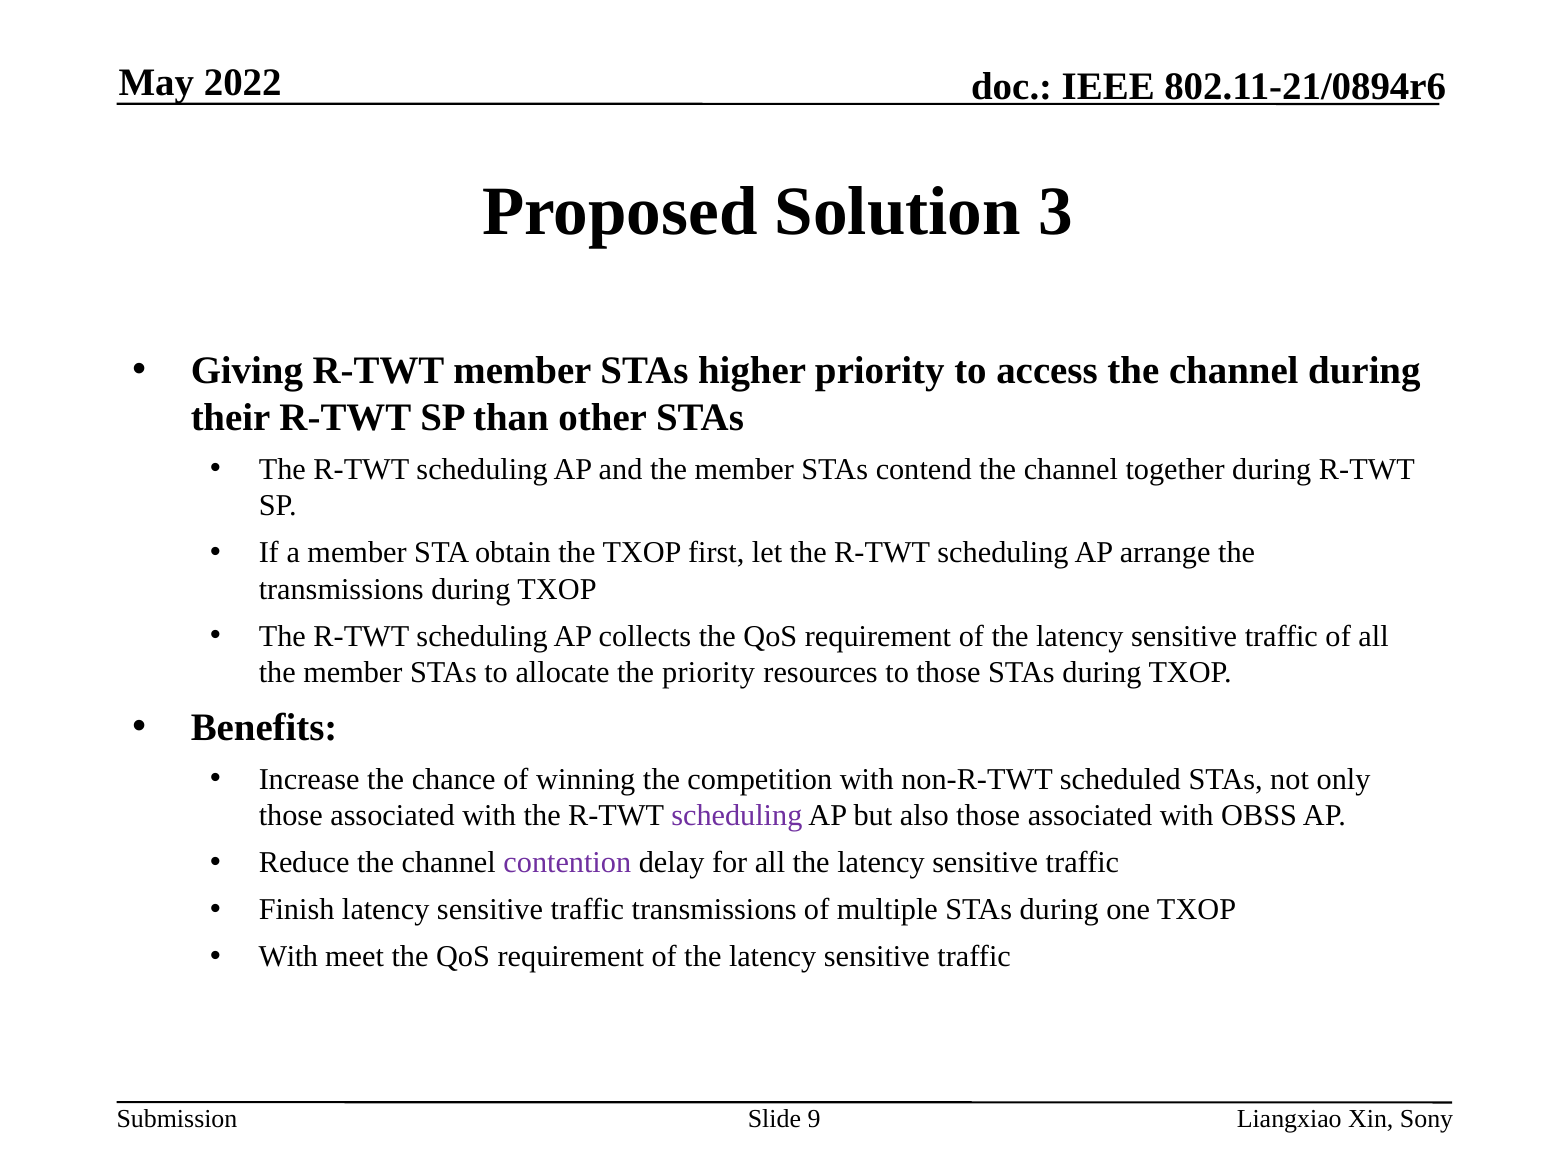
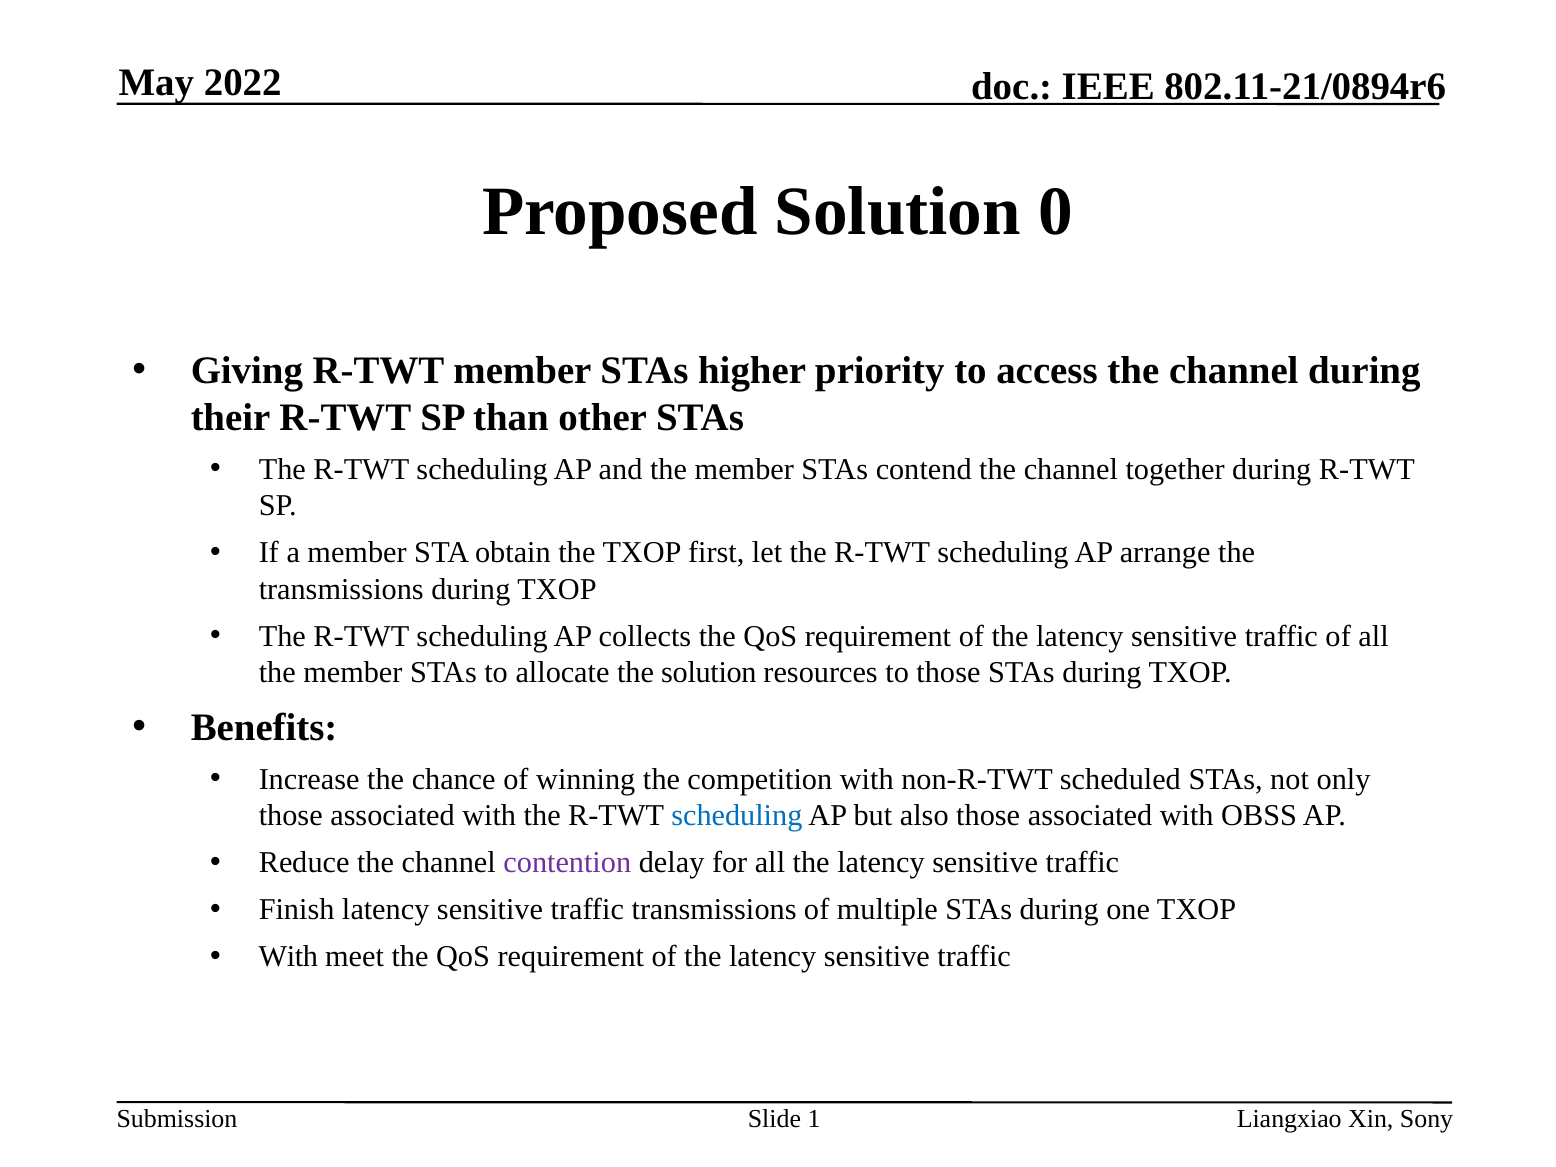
3: 3 -> 0 (1056, 212)
the priority: priority -> solution (709, 673)
scheduling colour: purple -> blue (737, 816)
9: 9 -> 1 (814, 1119)
